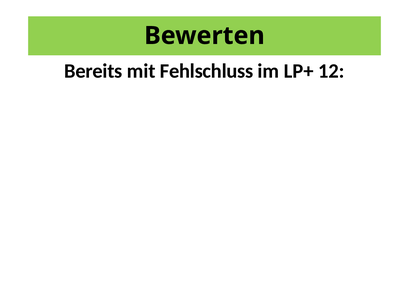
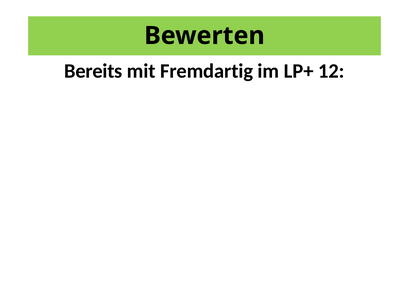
Fehlschluss: Fehlschluss -> Fremdartig (207, 71)
